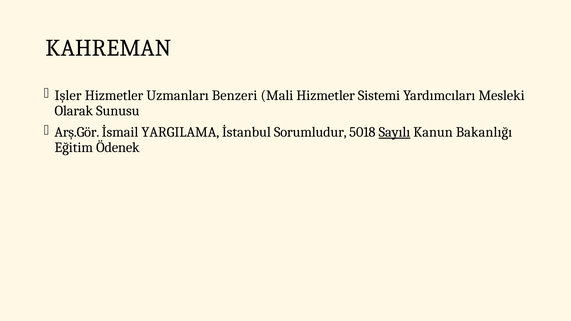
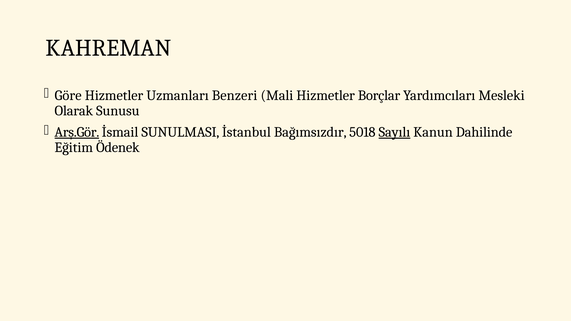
Işler: Işler -> Göre (68, 95)
Sistemi: Sistemi -> Borçlar (379, 95)
Arş.Gör underline: none -> present (77, 132)
YARGILAMA: YARGILAMA -> SUNULMASI (180, 132)
Sorumludur: Sorumludur -> Bağımsızdır (310, 132)
Bakanlığı: Bakanlığı -> Dahilinde (484, 132)
